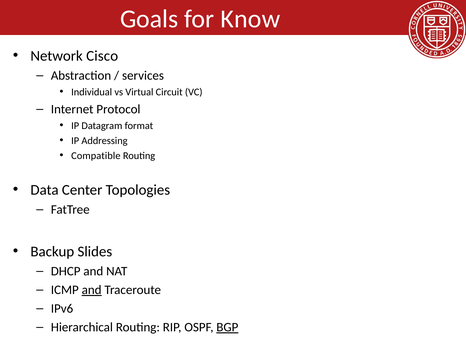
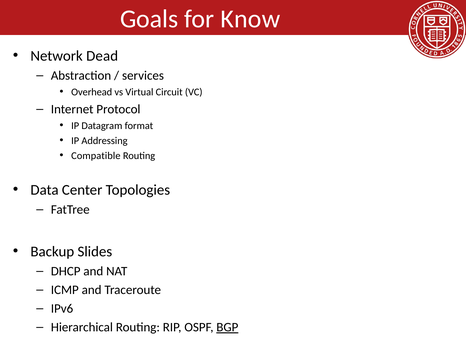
Cisco: Cisco -> Dead (102, 56)
Individual: Individual -> Overhead (92, 92)
and underline: present -> none (92, 289)
